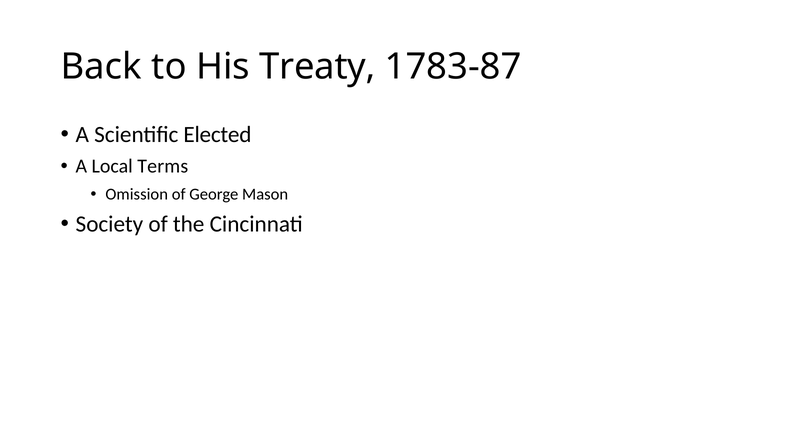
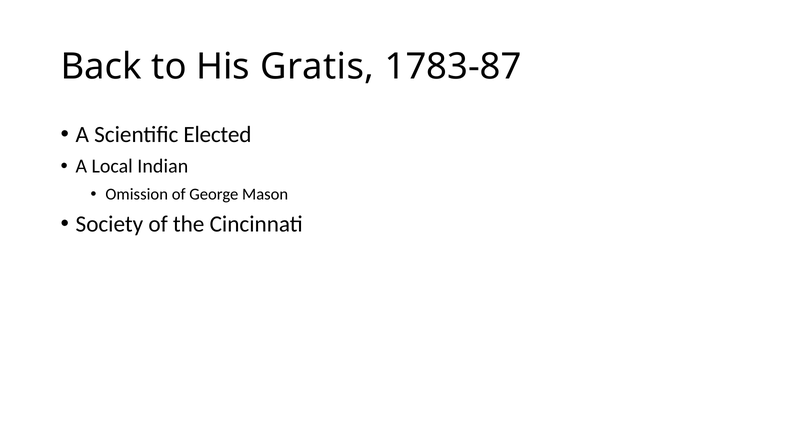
Treaty: Treaty -> Gratis (317, 67)
Terms: Terms -> Indian (163, 166)
